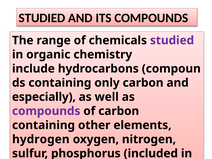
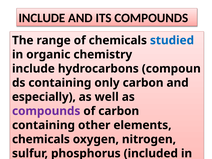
STUDIED: STUDIED -> INCLUDE (42, 18)
studied colour: purple -> blue (172, 40)
hydrogen: hydrogen -> chemicals (41, 139)
